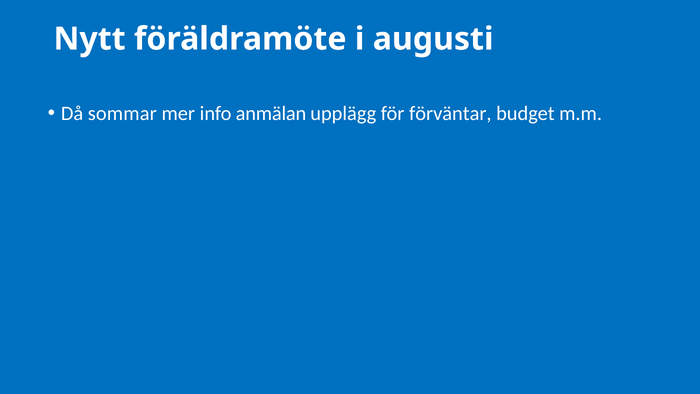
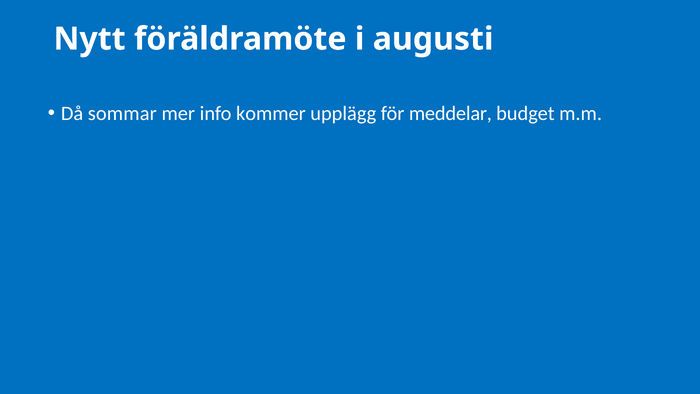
anmälan: anmälan -> kommer (271, 113)
förväntar: förväntar -> meddelar (450, 113)
